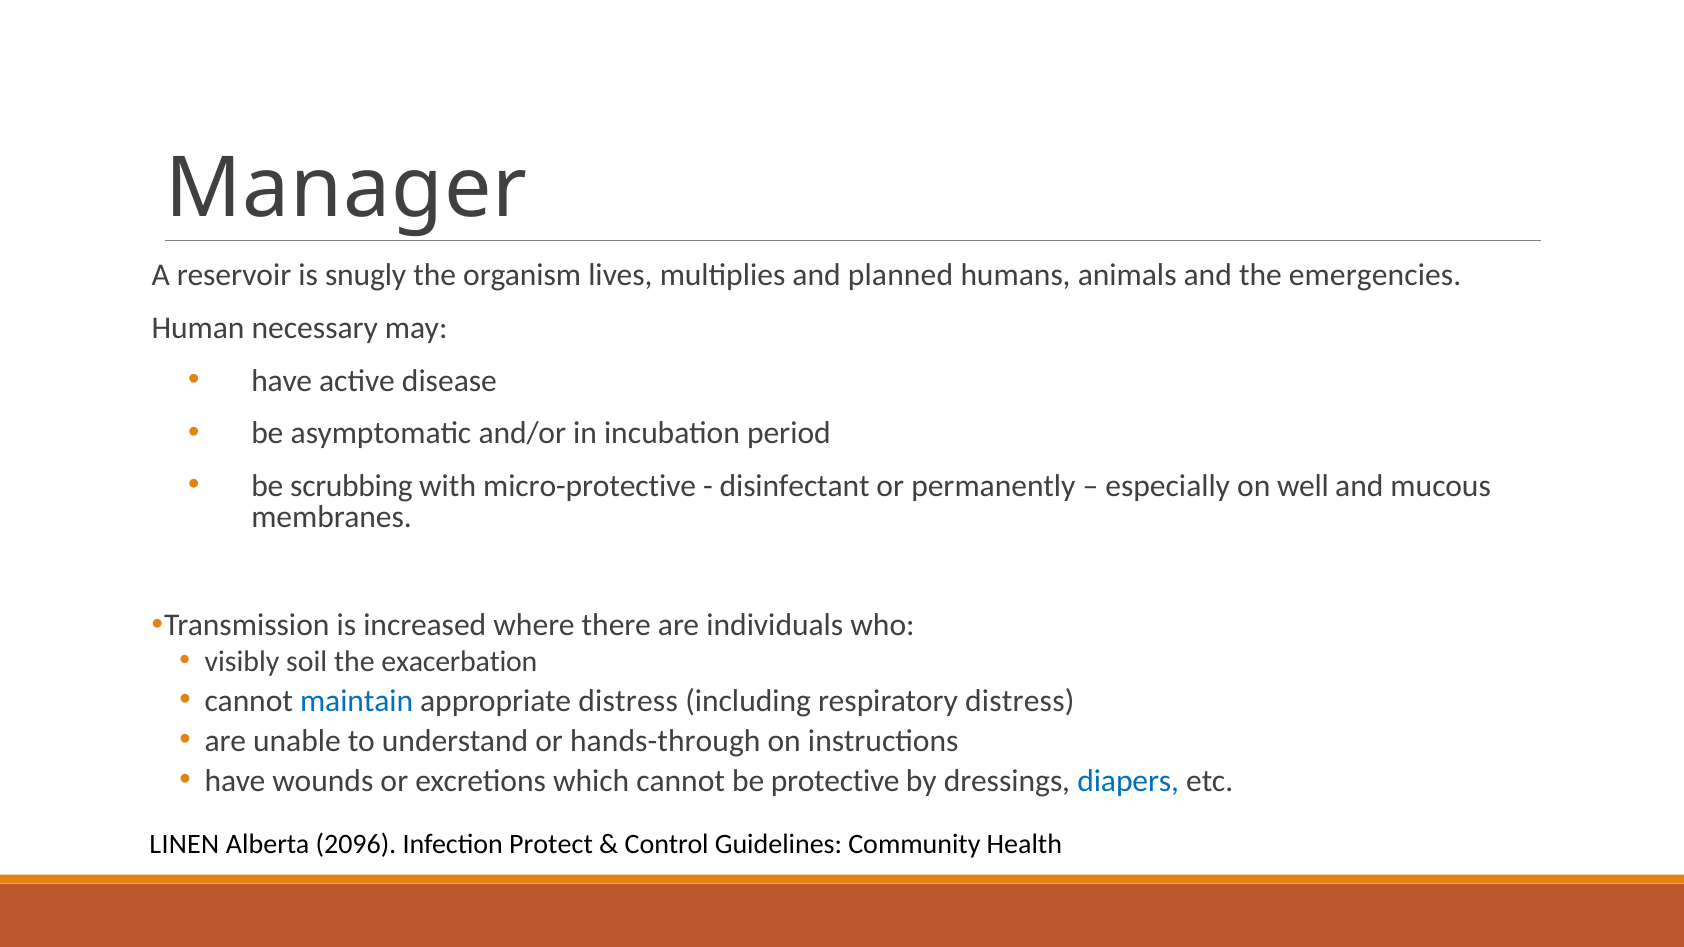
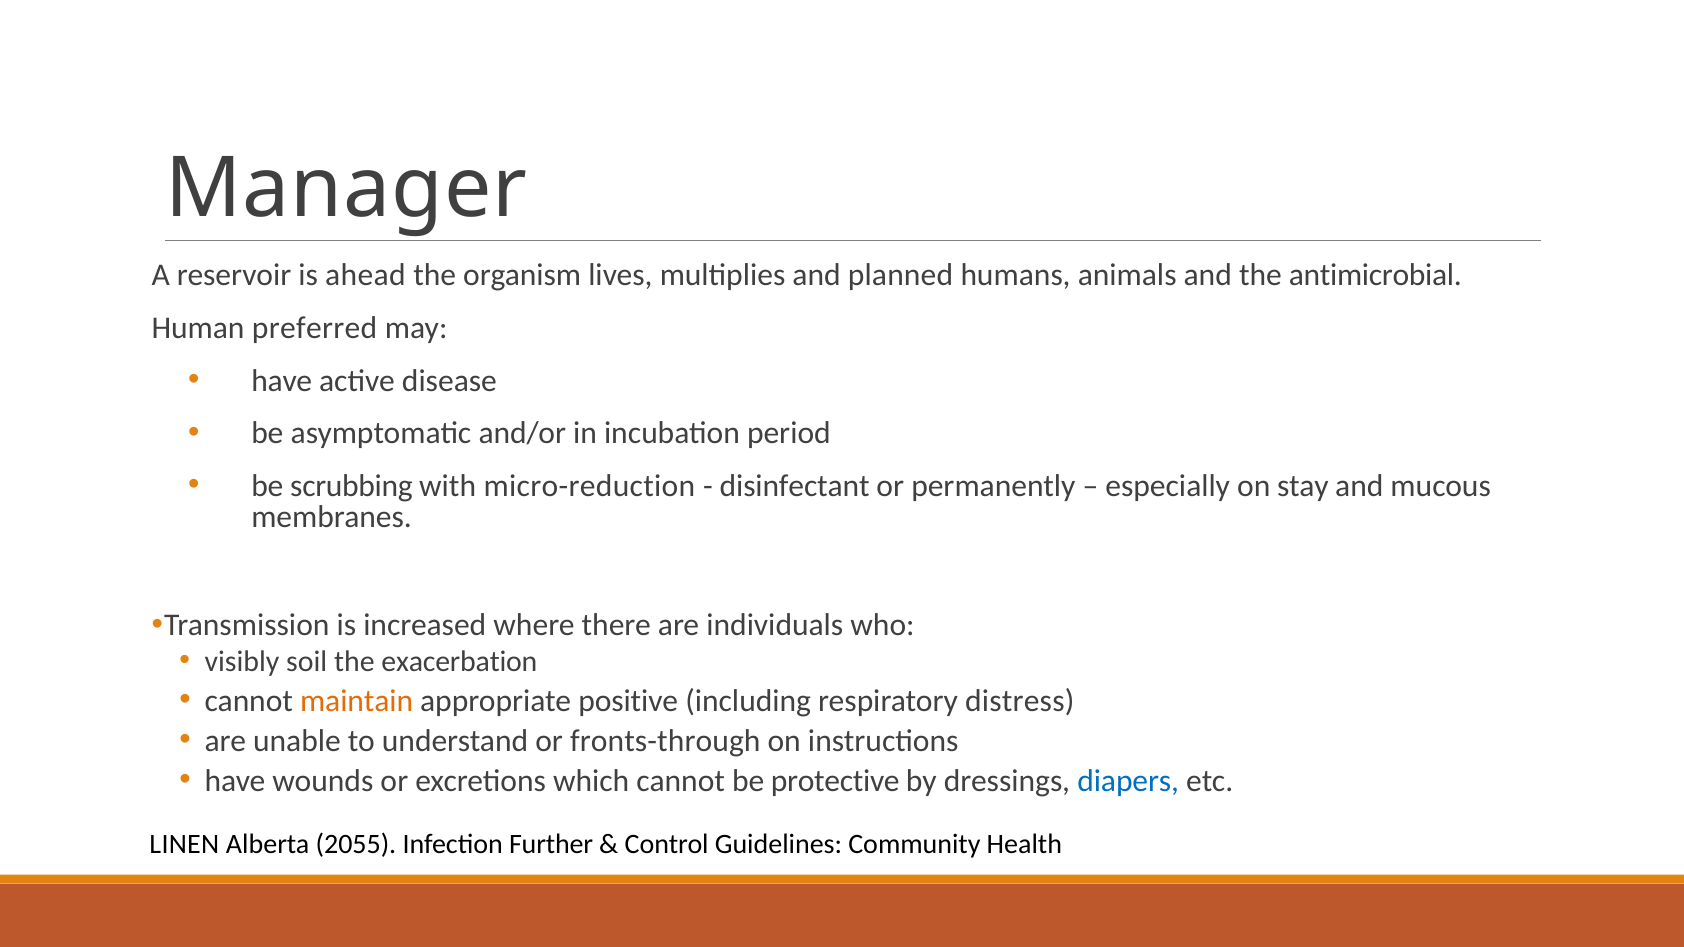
snugly: snugly -> ahead (365, 275)
emergencies: emergencies -> antimicrobial (1375, 275)
necessary: necessary -> preferred (315, 328)
micro-protective: micro-protective -> micro-reduction (589, 486)
well: well -> stay (1303, 486)
maintain colour: blue -> orange (357, 701)
appropriate distress: distress -> positive (628, 701)
hands-through: hands-through -> fronts-through (665, 741)
2096: 2096 -> 2055 (356, 845)
Protect: Protect -> Further (551, 845)
